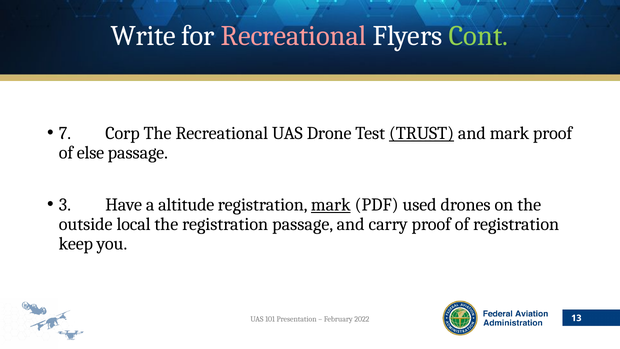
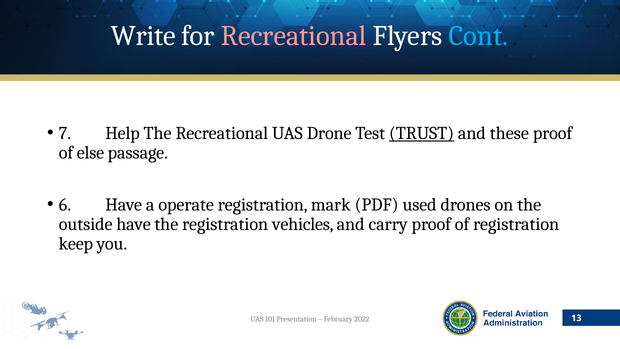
Cont colour: light green -> light blue (478, 36)
Corp: Corp -> Help (123, 133)
and mark: mark -> these (509, 133)
3: 3 -> 6 (65, 204)
altitude: altitude -> operate (186, 204)
mark underline: present -> none (331, 204)
outside local: local -> have (134, 224)
registration passage: passage -> vehicles (303, 224)
